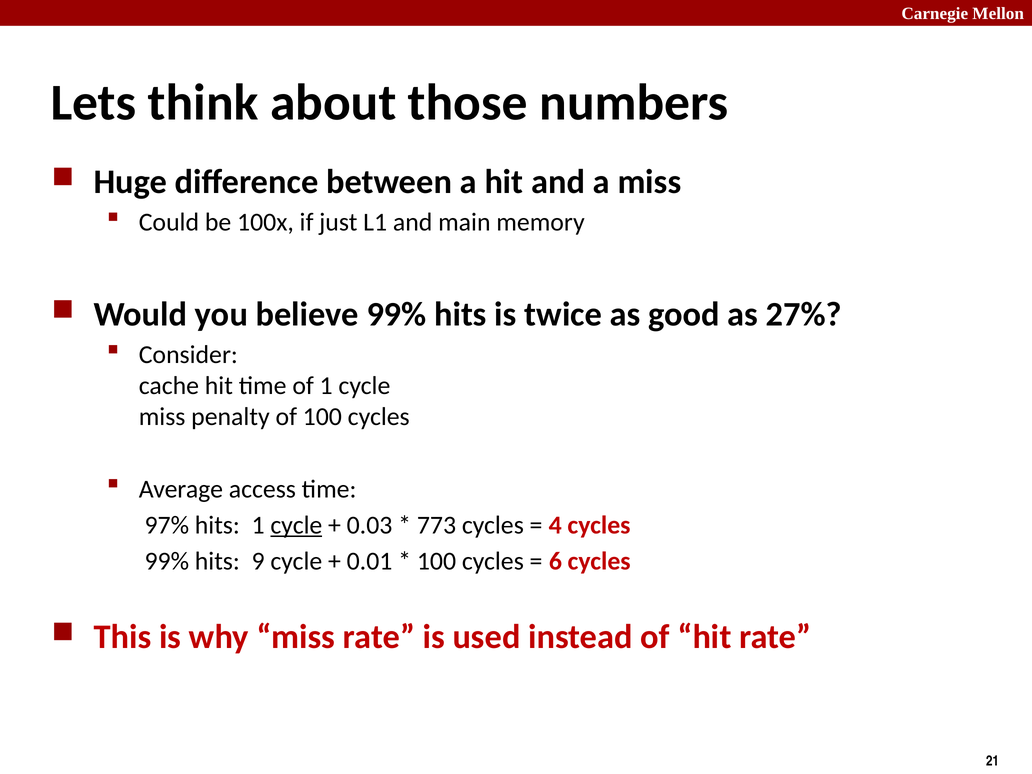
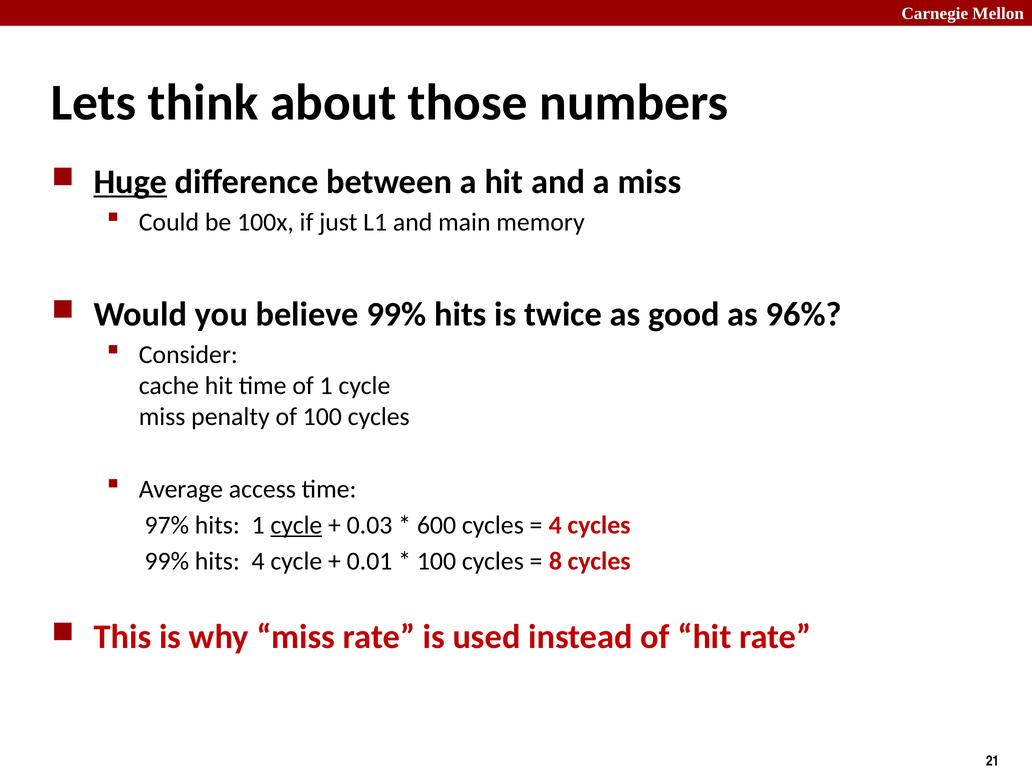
Huge underline: none -> present (130, 182)
27%: 27% -> 96% (804, 314)
773: 773 -> 600 (436, 525)
hits 9: 9 -> 4 (258, 561)
6: 6 -> 8 (555, 561)
